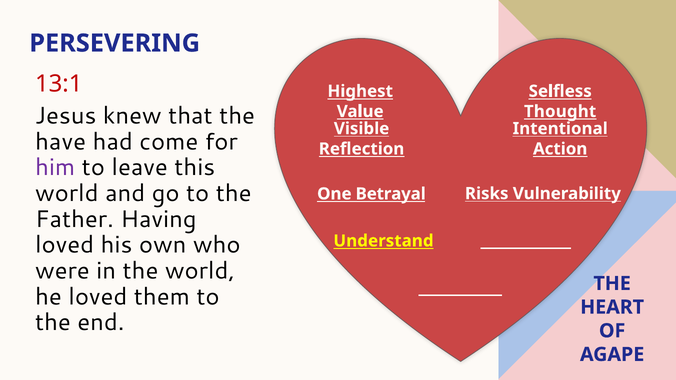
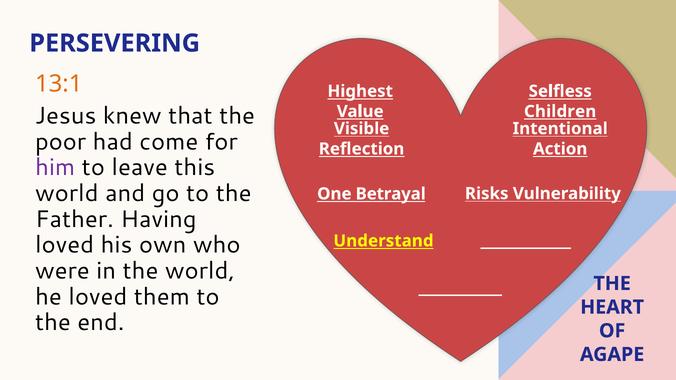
13:1 colour: red -> orange (59, 84)
Thought: Thought -> Children (560, 112)
have: have -> poor (61, 142)
